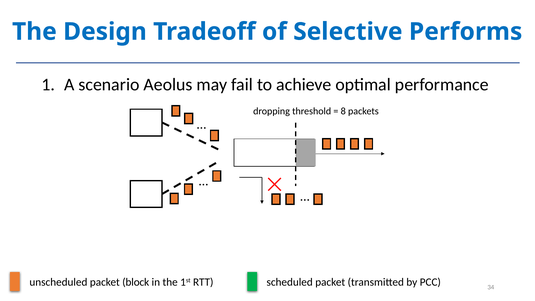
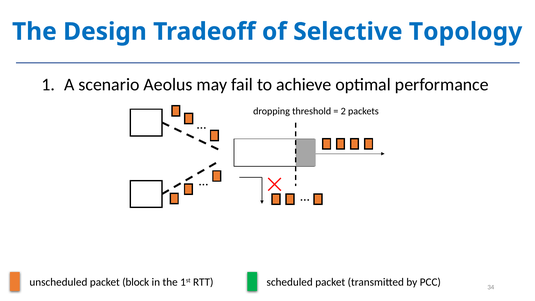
Performs: Performs -> Topology (466, 32)
8: 8 -> 2 (343, 111)
